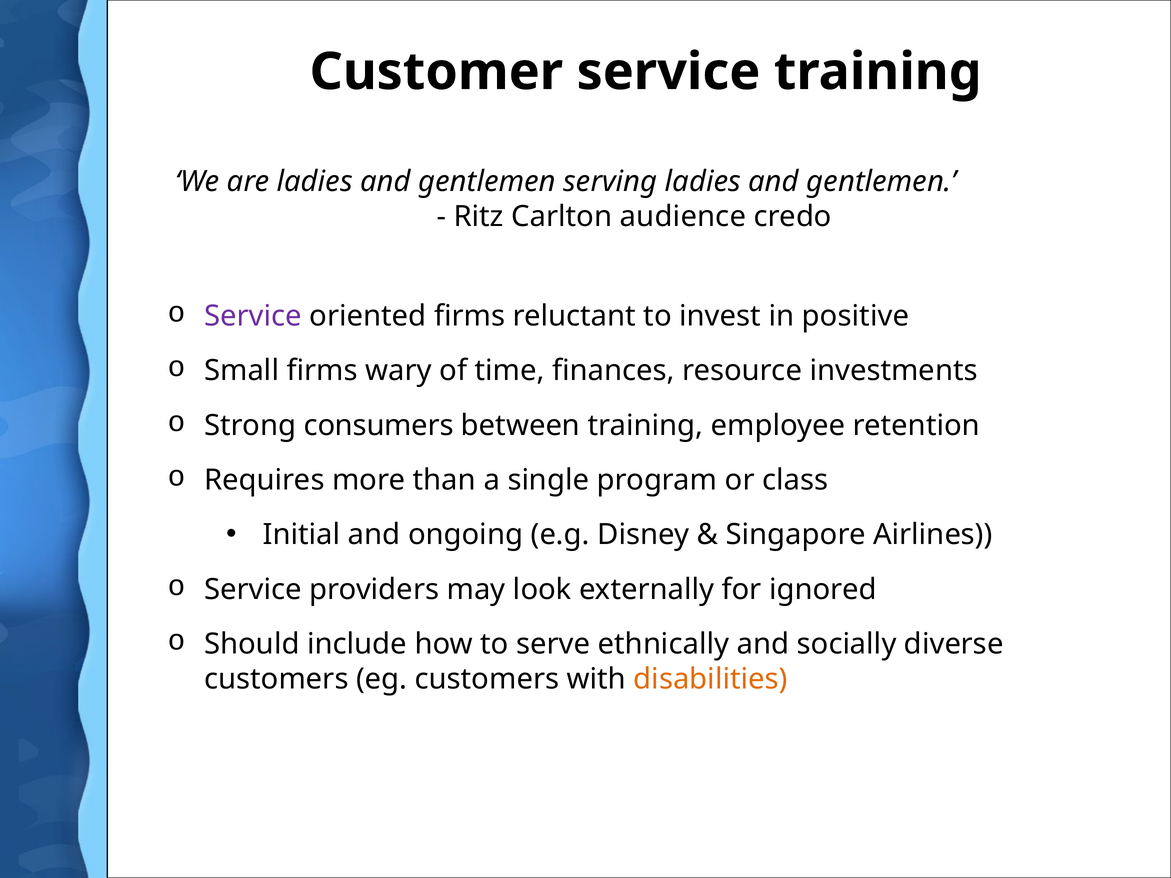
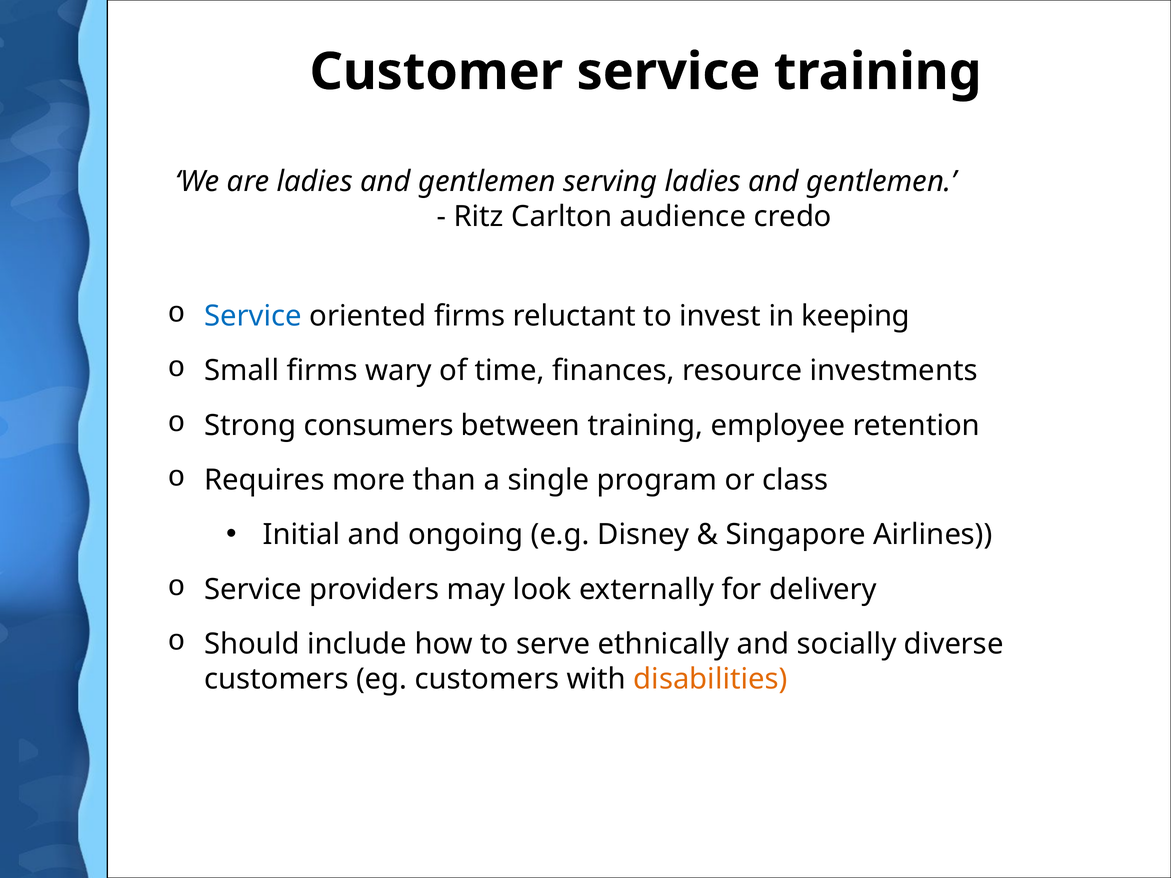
Service colour: purple -> blue (253, 316)
positive: positive -> keeping (856, 316)
ignored: ignored -> delivery (823, 590)
